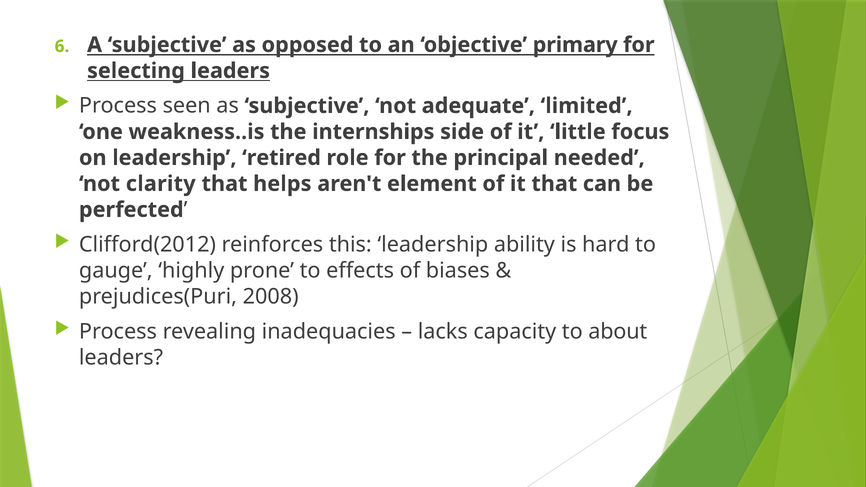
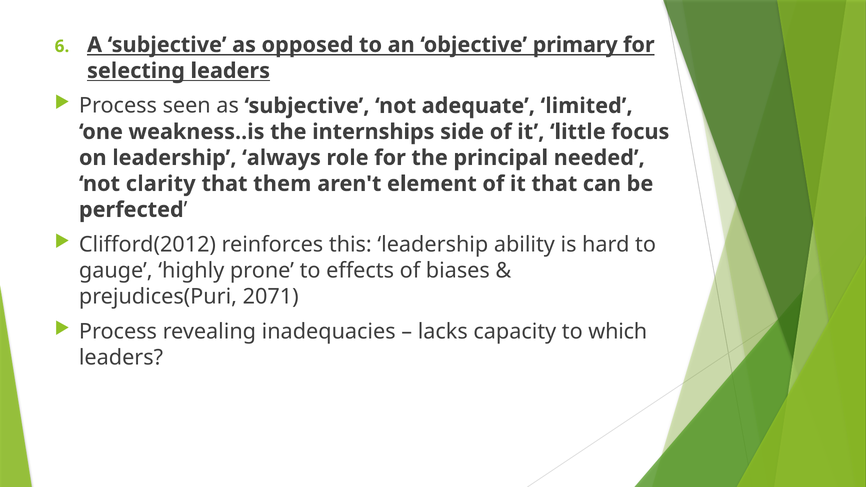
retired: retired -> always (281, 158)
helps: helps -> them (282, 184)
2008: 2008 -> 2071 (271, 297)
about: about -> which (618, 332)
